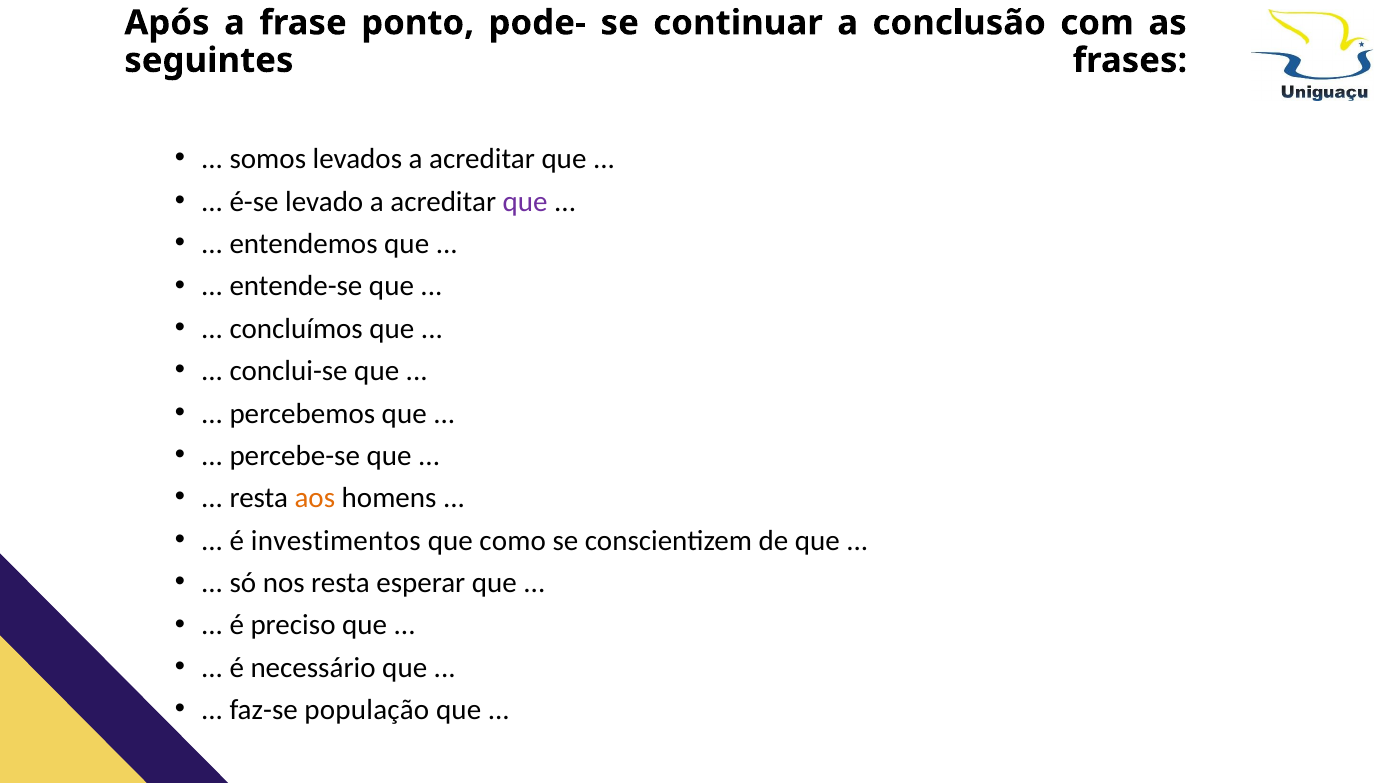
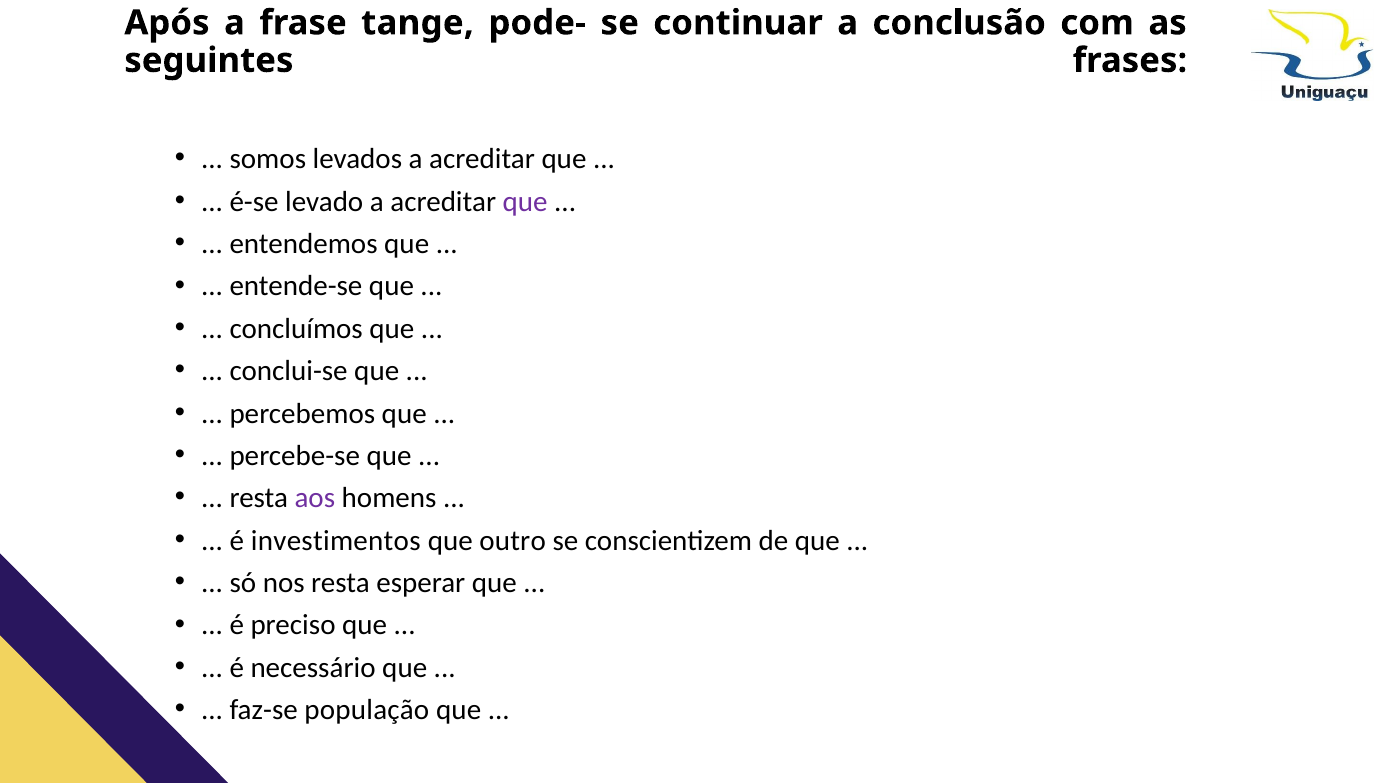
ponto: ponto -> tange (417, 23)
aos colour: orange -> purple (315, 498)
como: como -> outro (513, 541)
